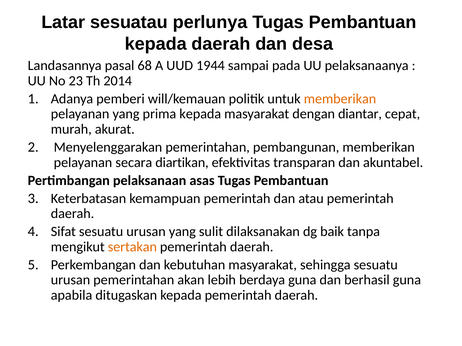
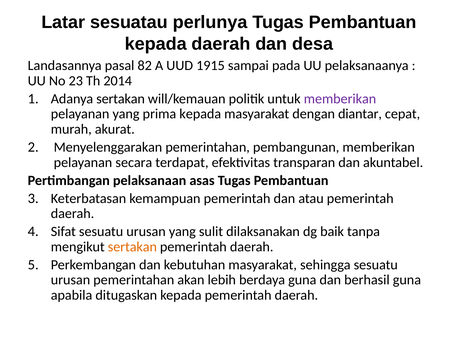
68: 68 -> 82 (145, 66)
1944: 1944 -> 1915 (211, 66)
Adanya pemberi: pemberi -> sertakan (121, 99)
memberikan colour: orange -> purple (340, 99)
diartikan: diartikan -> terdapat (182, 163)
